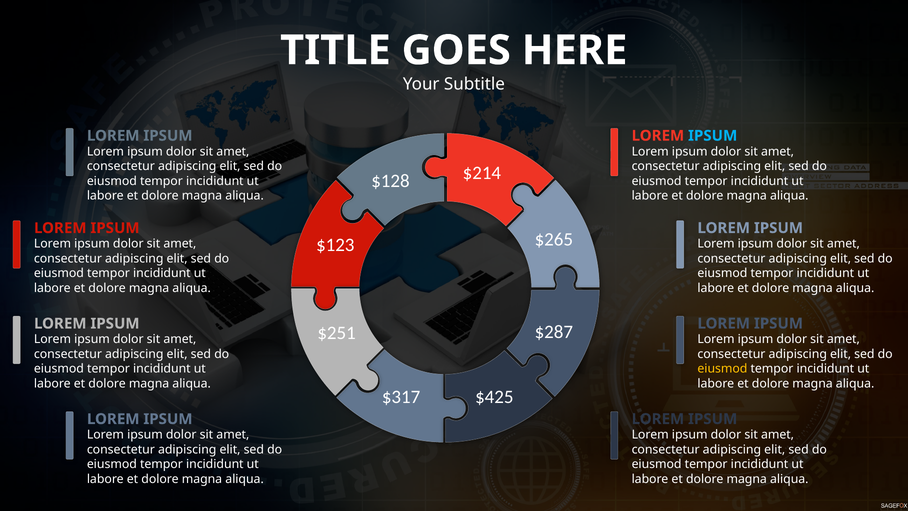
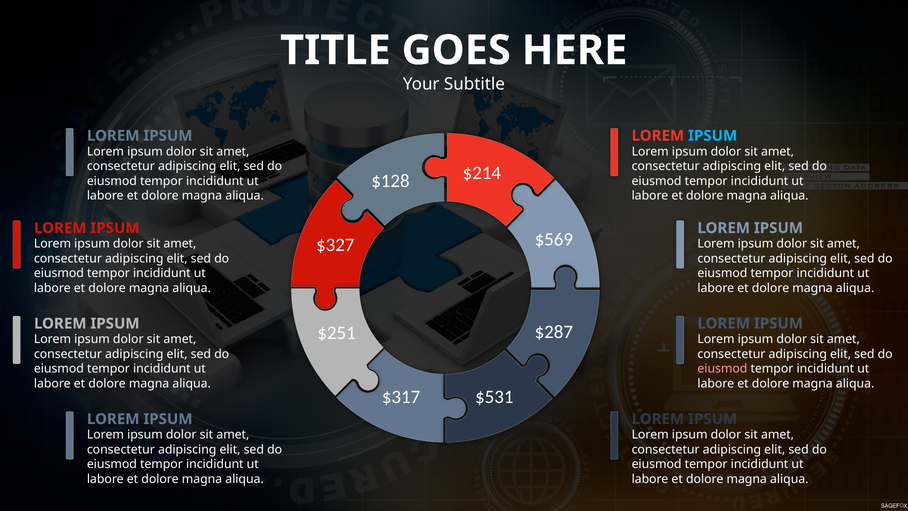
$265: $265 -> $569 (554, 239)
$123: $123 -> $327 (335, 245)
eiusmod colour: yellow -> pink (722, 369)
$425: $425 -> $531 (494, 397)
